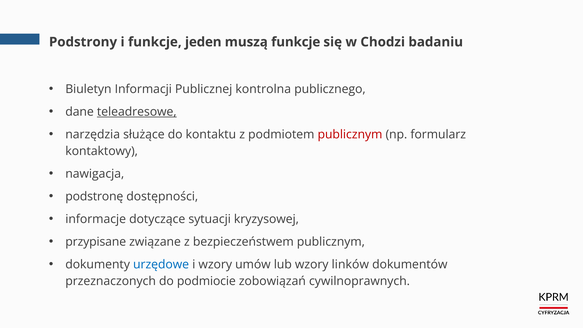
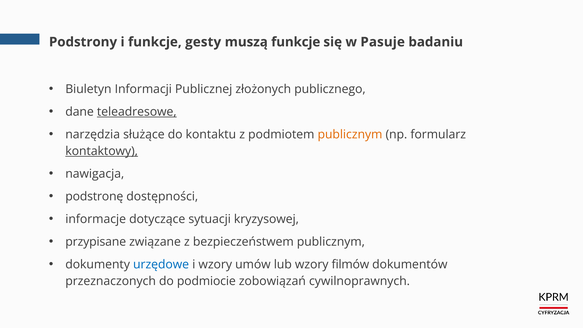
jeden: jeden -> gesty (203, 42)
Chodzi: Chodzi -> Pasuje (383, 42)
kontrolna: kontrolna -> złożonych (263, 89)
publicznym colour: red -> orange (350, 135)
kontaktowy underline: none -> present (102, 151)
linków: linków -> filmów (350, 265)
